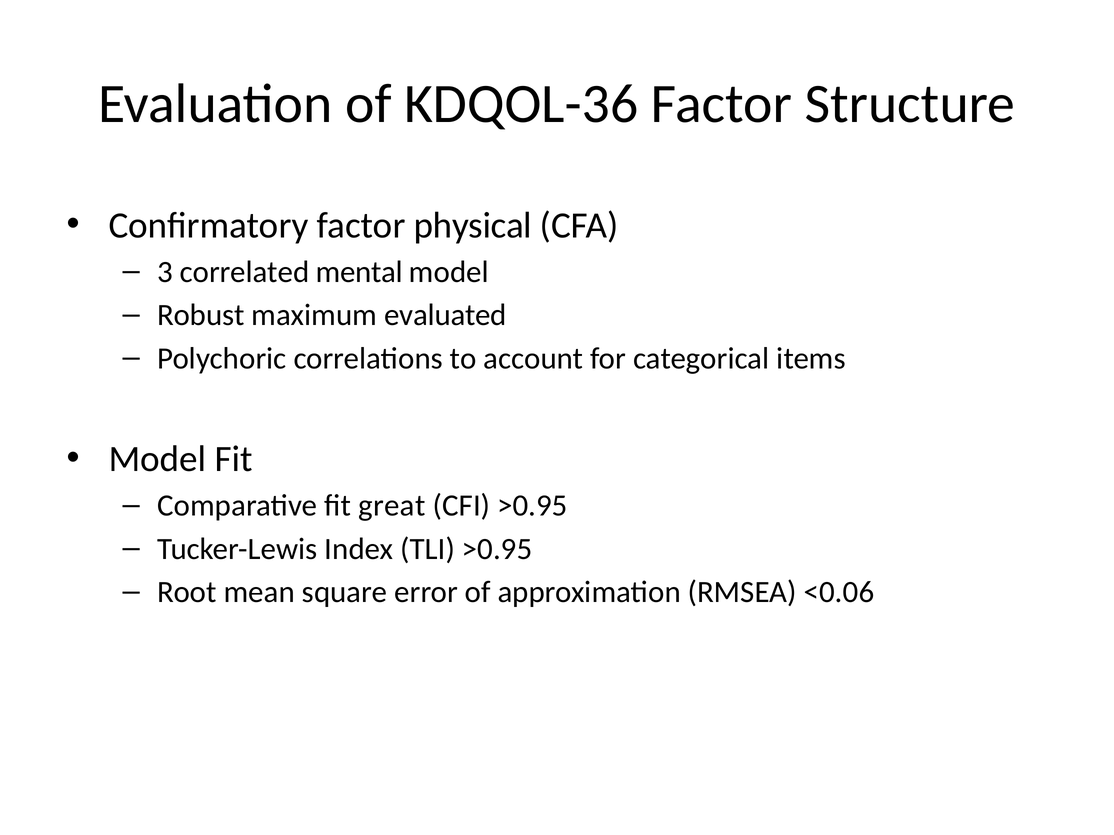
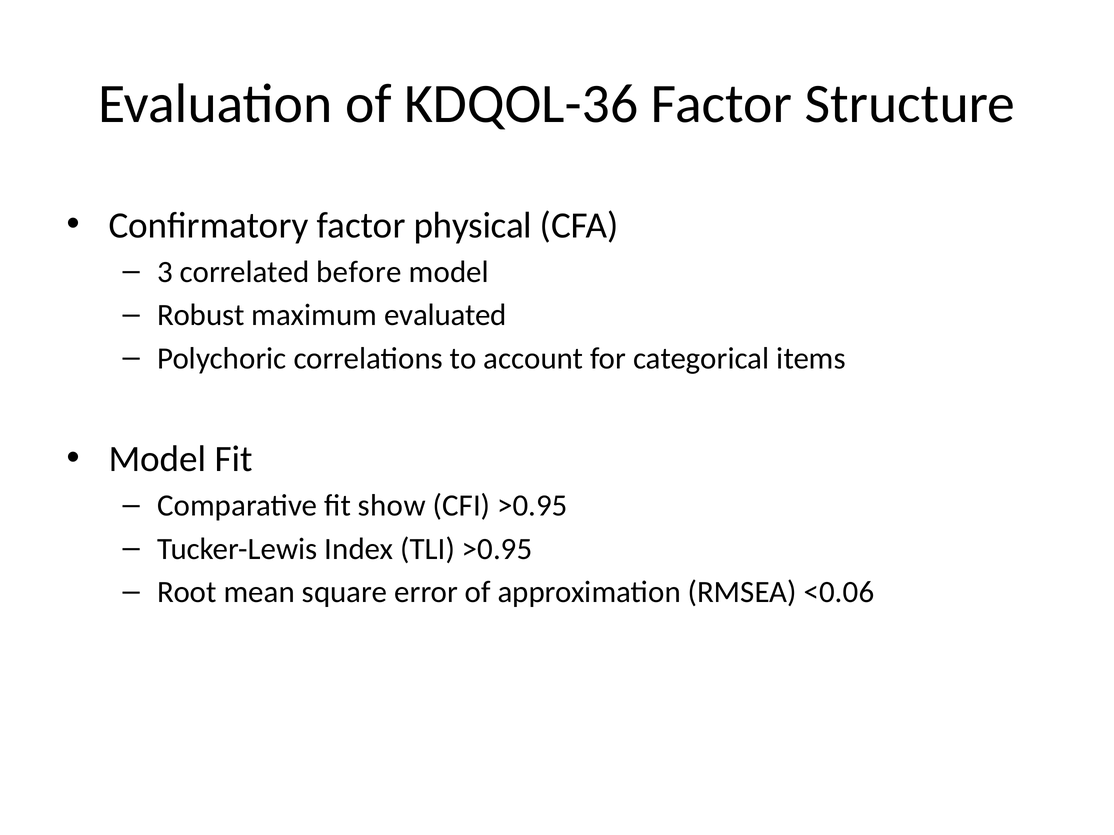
mental: mental -> before (359, 272)
great: great -> show (392, 506)
